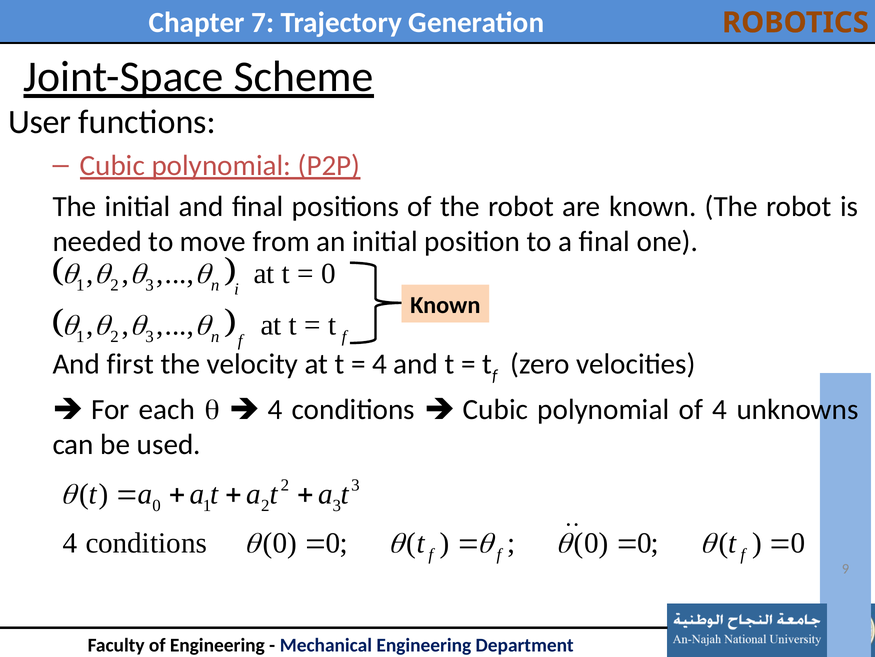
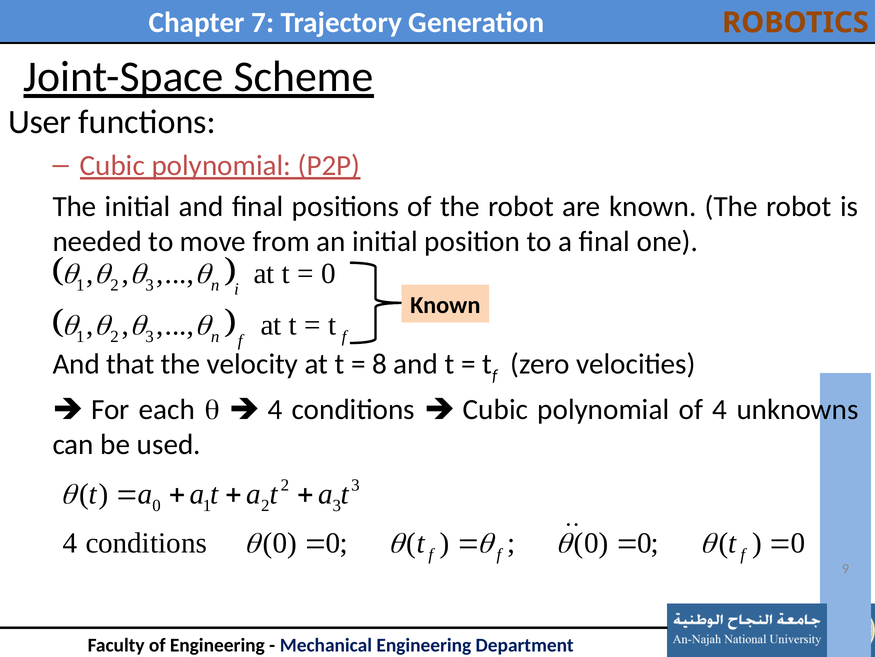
first: first -> that (130, 364)
4: 4 -> 8 (380, 364)
